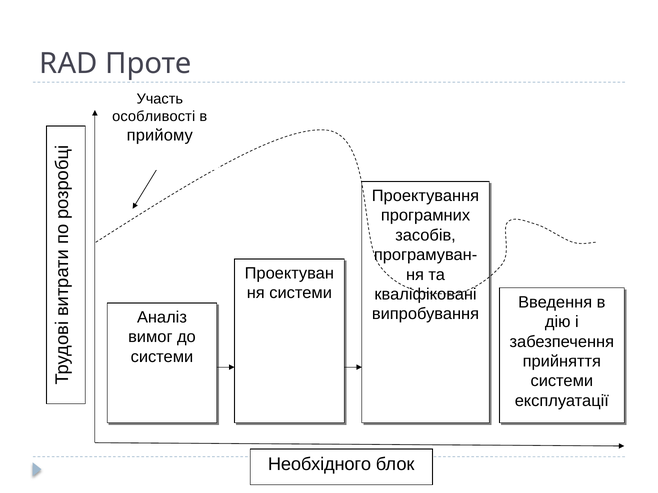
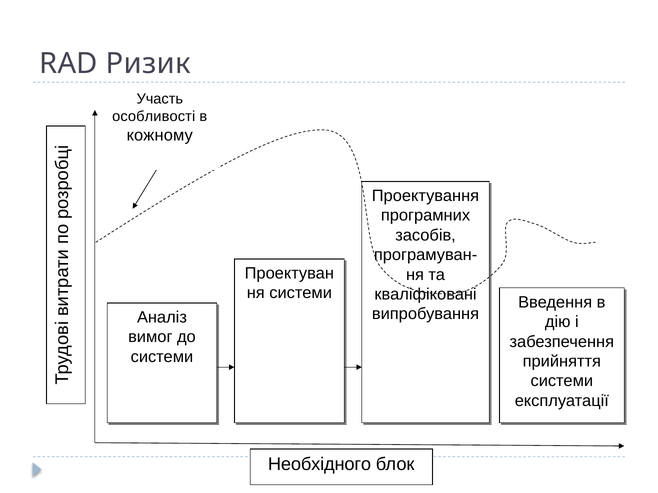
Проте: Проте -> Ризик (148, 63)
прийому: прийому -> кожному (160, 135)
